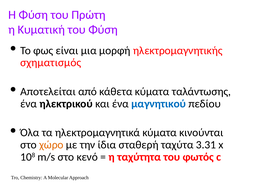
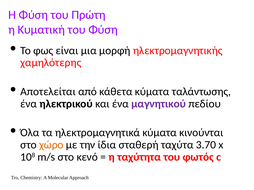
σχηματισμός: σχηματισμός -> χαμηλότερης (51, 63)
μαγνητικού colour: blue -> purple (159, 104)
3.31: 3.31 -> 3.70 (206, 145)
